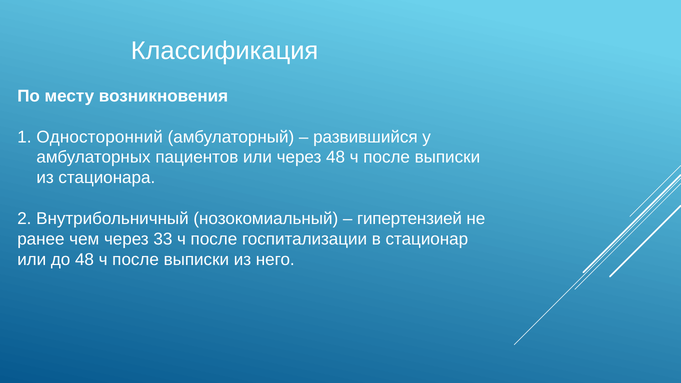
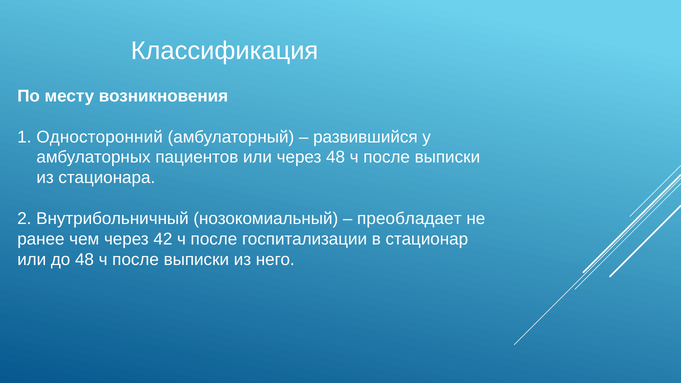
гипертензией: гипертензией -> преобладает (409, 219)
33: 33 -> 42 (163, 239)
